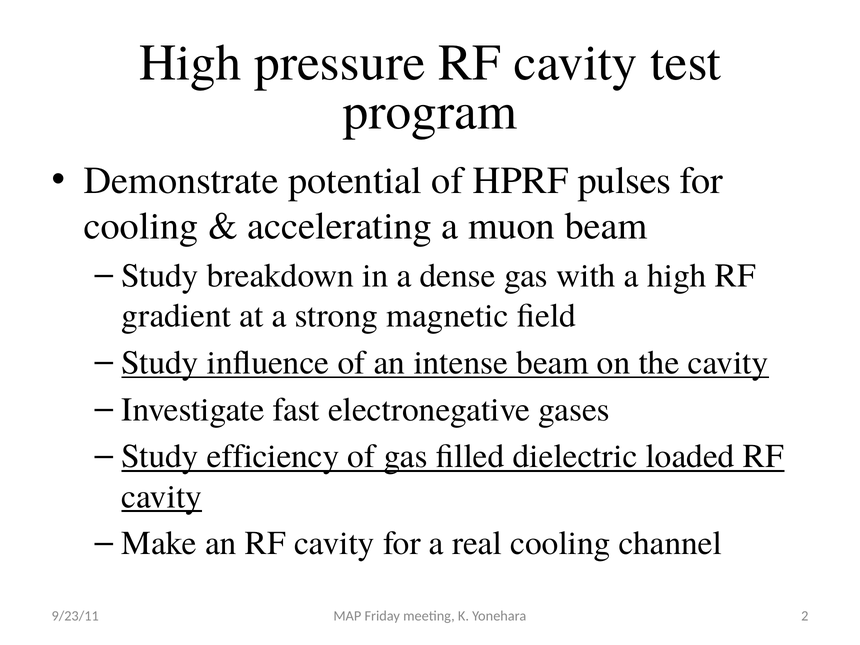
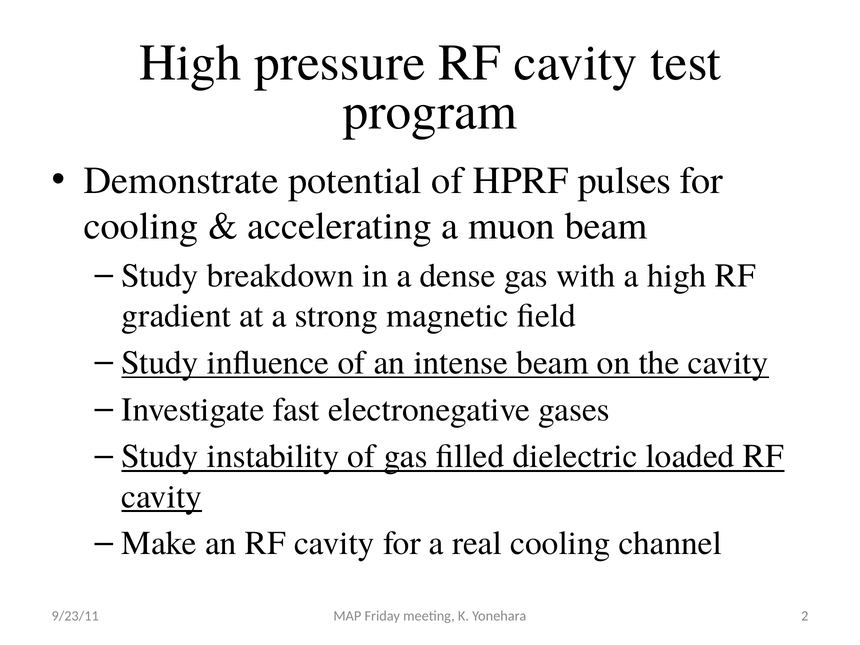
efficiency: efficiency -> instability (273, 456)
